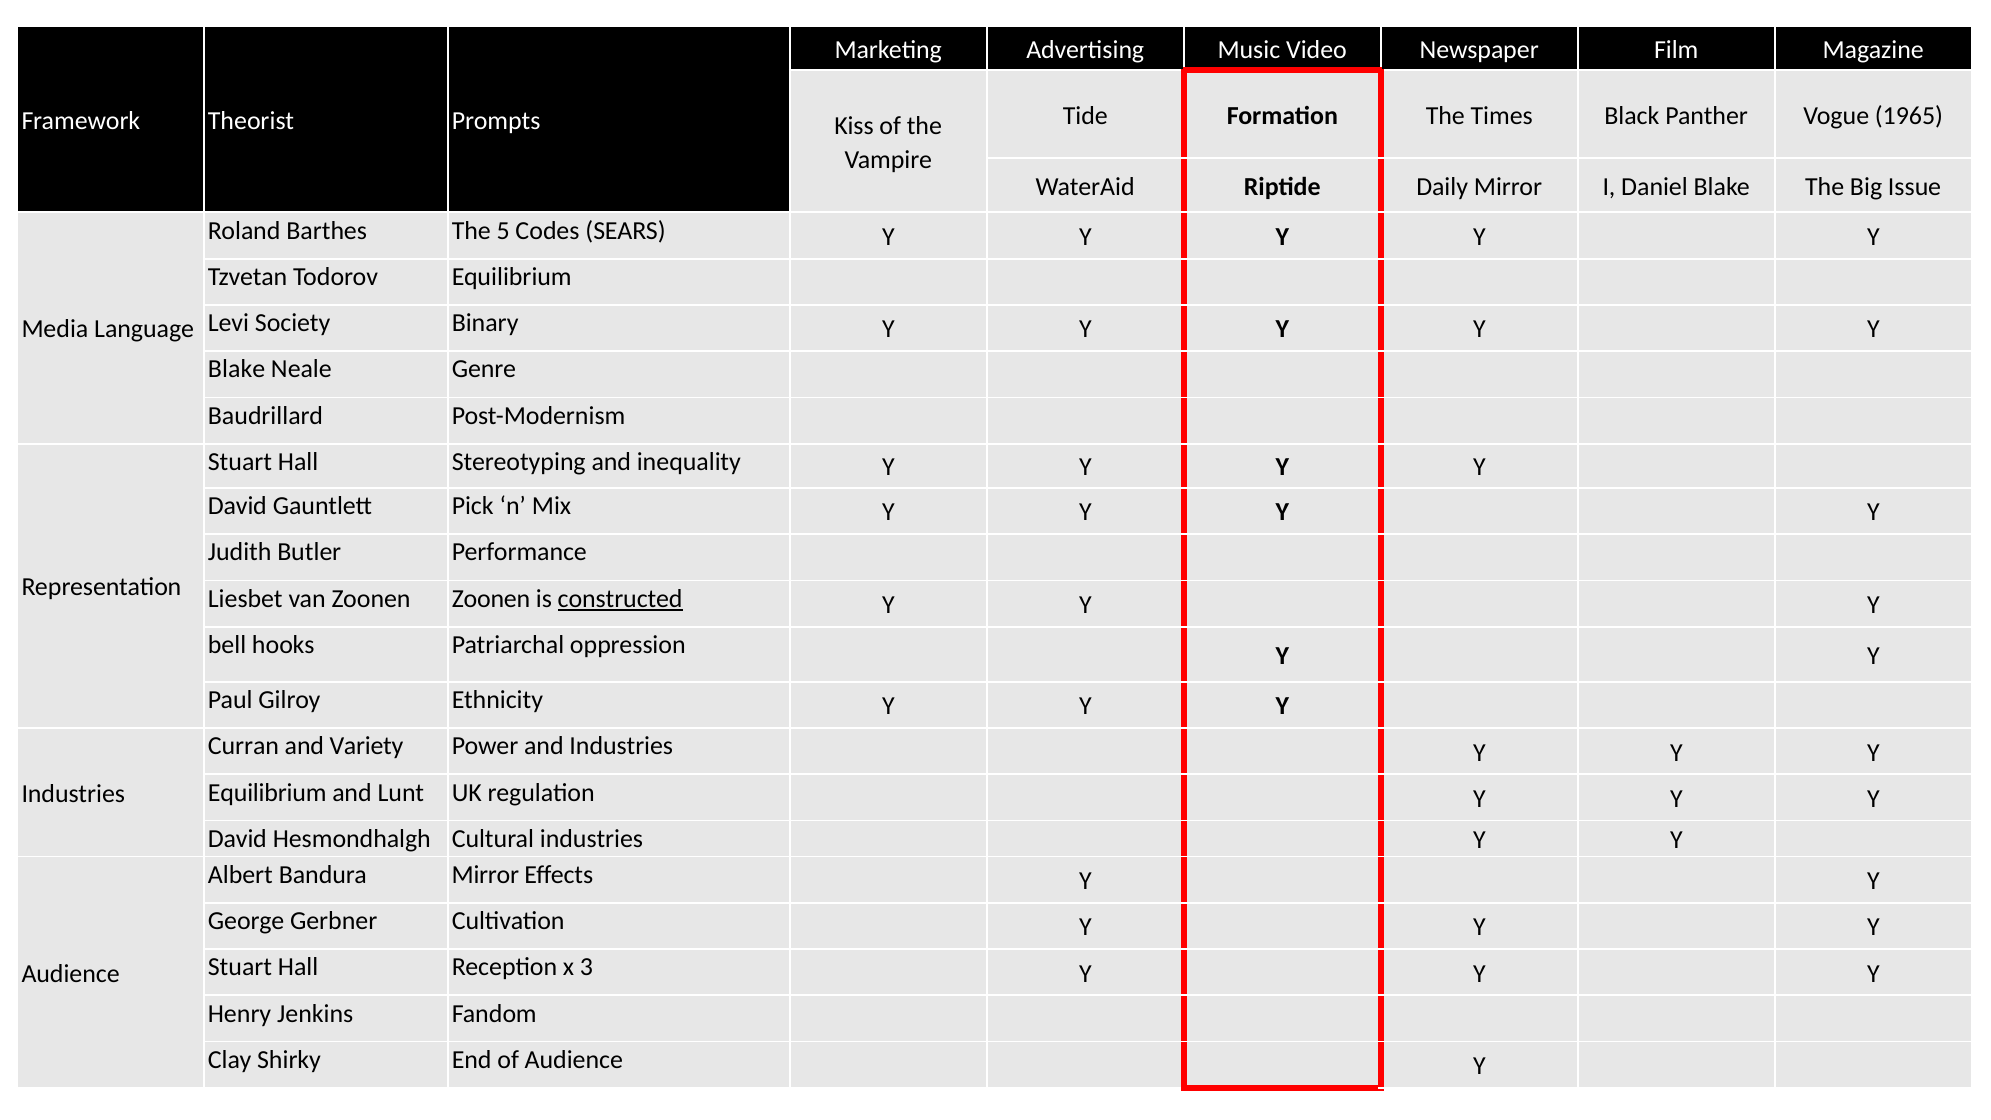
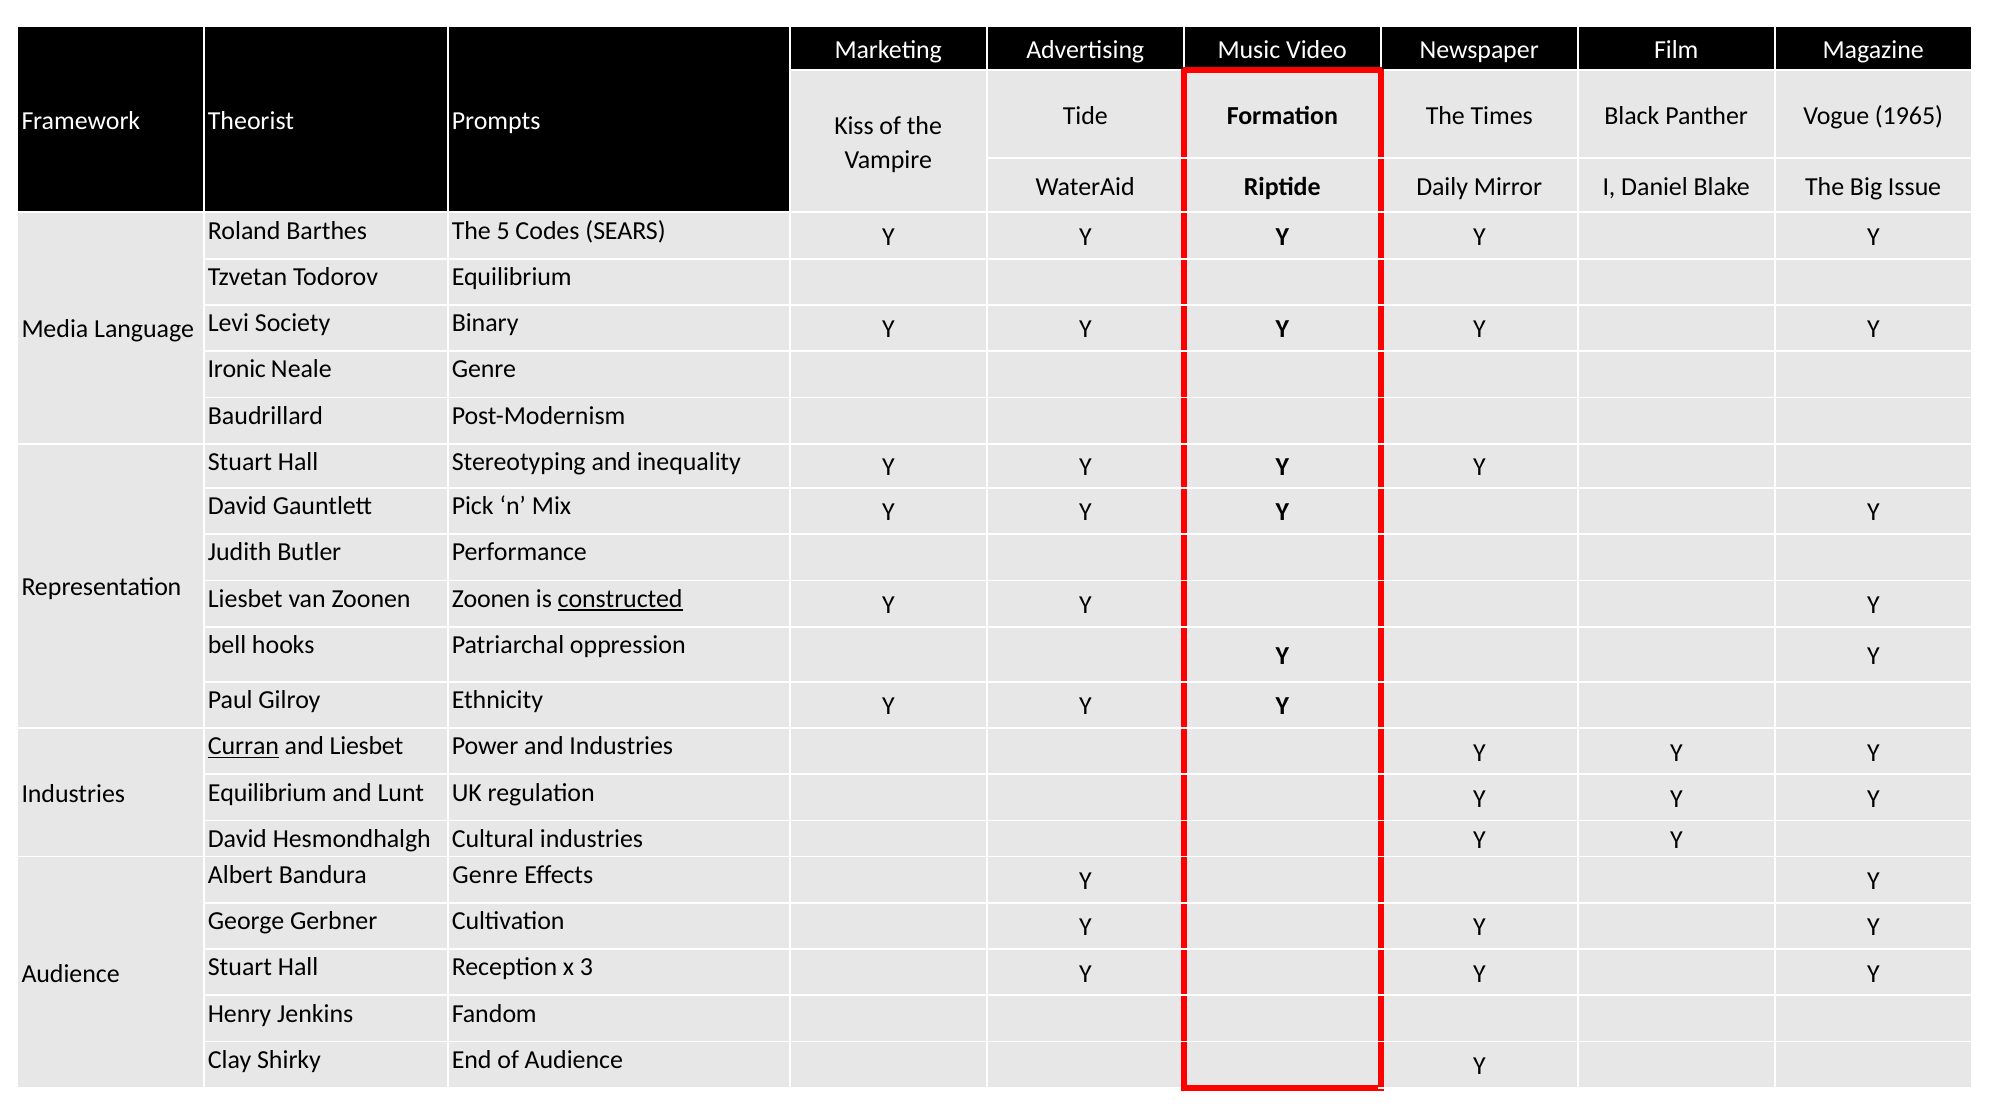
Blake: Blake -> Ironic (237, 369)
Curran underline: none -> present (243, 746)
and Variety: Variety -> Liesbet (366, 746)
Bandura Mirror: Mirror -> Genre (485, 875)
